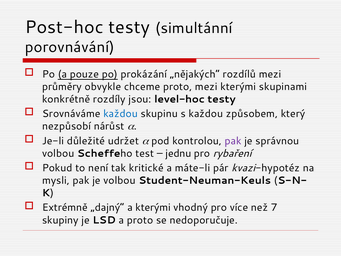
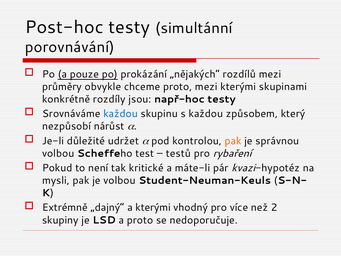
level-hoc: level-hoc -> např-hoc (179, 99)
pak colour: purple -> orange (233, 141)
jednu: jednu -> testů (178, 153)
7: 7 -> 2 (274, 207)
